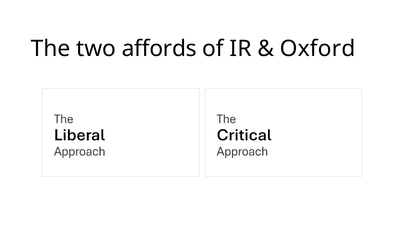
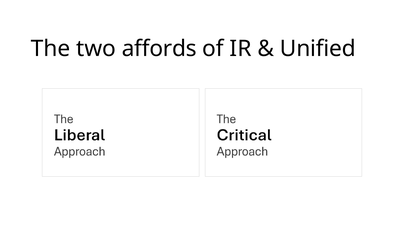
Oxford: Oxford -> Unified (318, 49)
